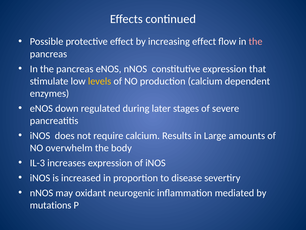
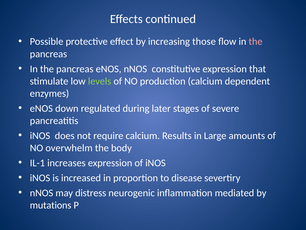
increasing effect: effect -> those (204, 42)
levels colour: yellow -> light green (100, 81)
IL-3: IL-3 -> IL-1 (37, 163)
oxidant: oxidant -> distress (91, 193)
